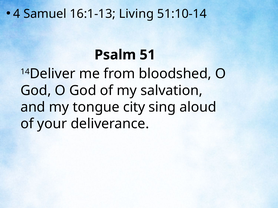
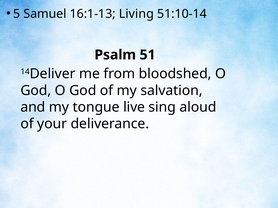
4: 4 -> 5 (17, 14)
city: city -> live (134, 107)
